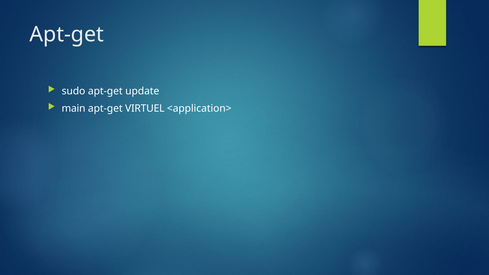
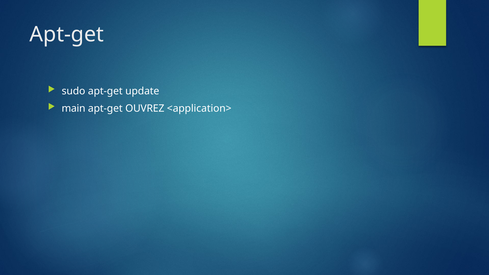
VIRTUEL: VIRTUEL -> OUVREZ (145, 108)
